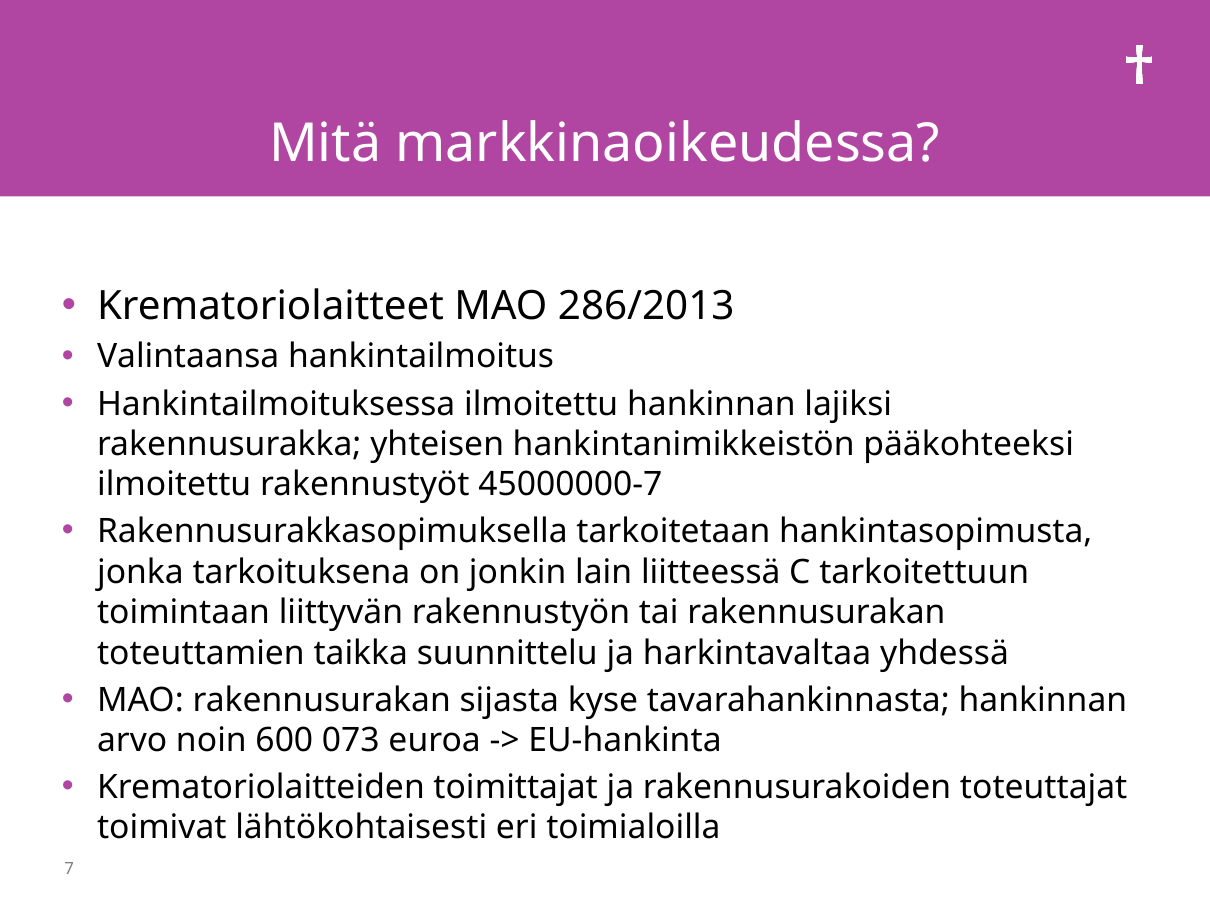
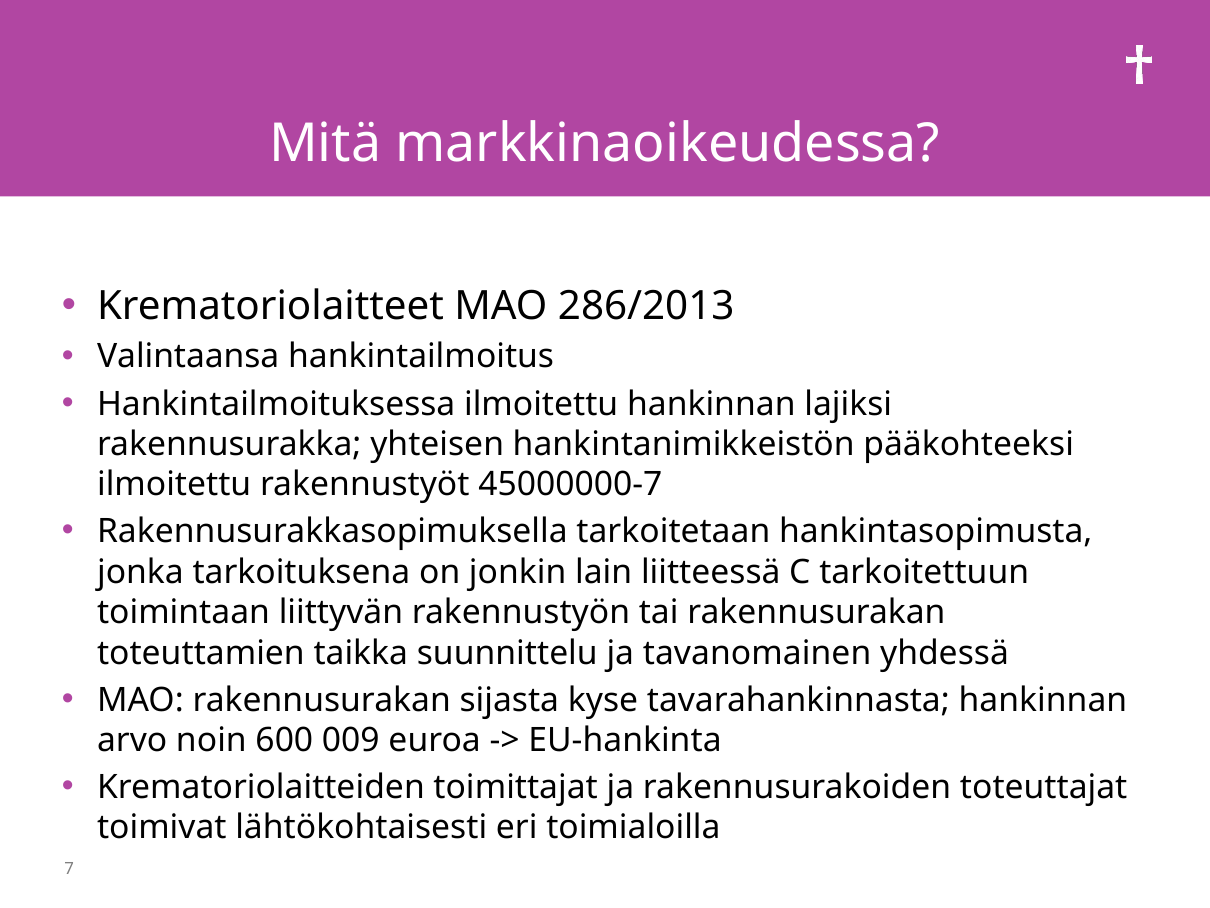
harkintavaltaa: harkintavaltaa -> tavanomainen (757, 653)
073: 073 -> 009 (351, 740)
